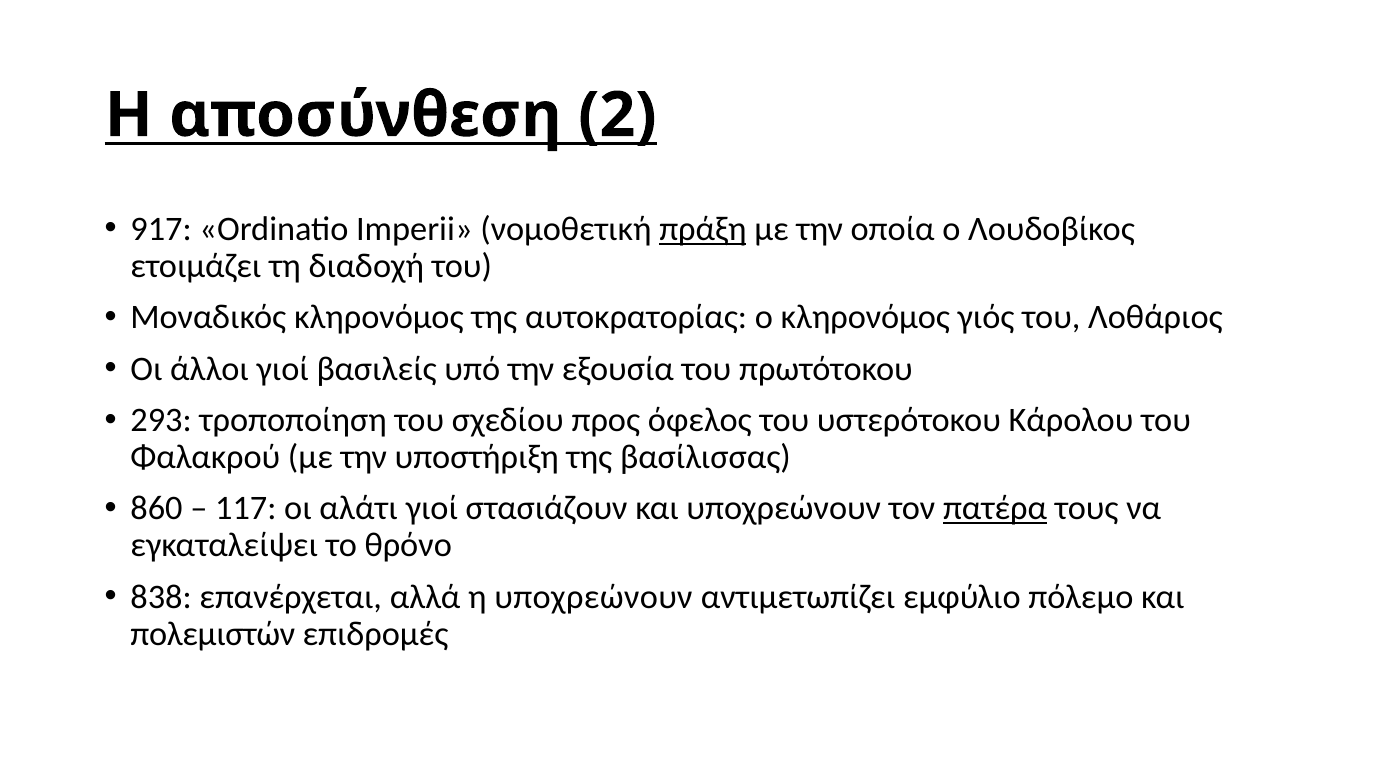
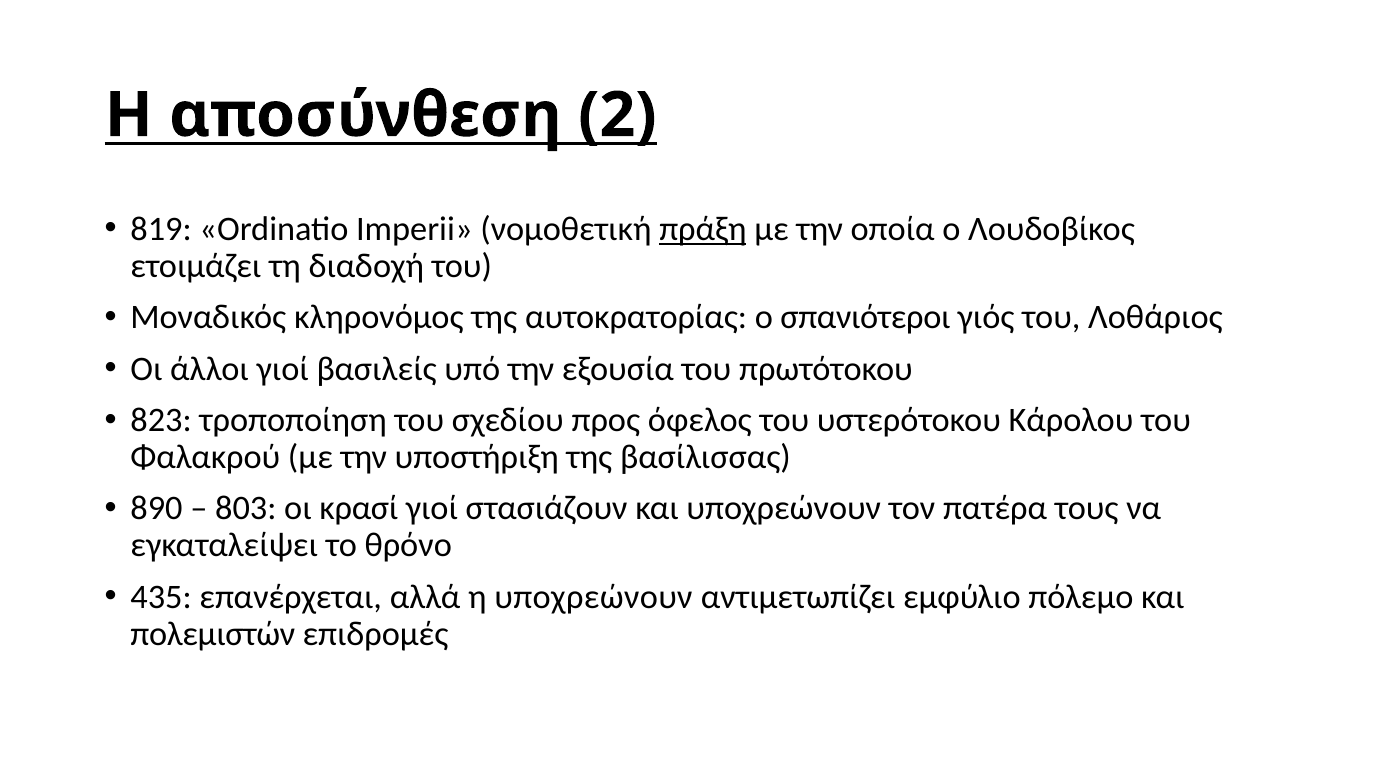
917: 917 -> 819 (161, 229)
ο κληρονόμος: κληρονόμος -> σπανιότεροι (865, 317)
293: 293 -> 823 (161, 420)
860: 860 -> 890 (156, 509)
117: 117 -> 803 (246, 509)
αλάτι: αλάτι -> κρασί (359, 509)
πατέρα underline: present -> none (995, 509)
838: 838 -> 435 (161, 597)
